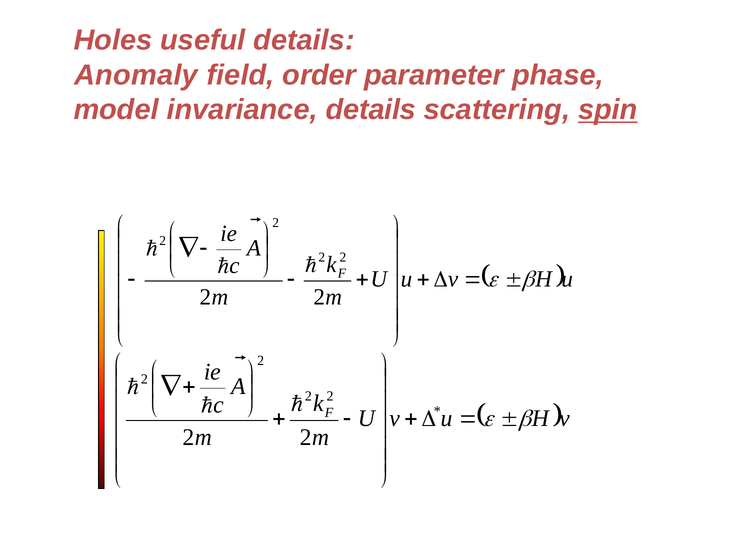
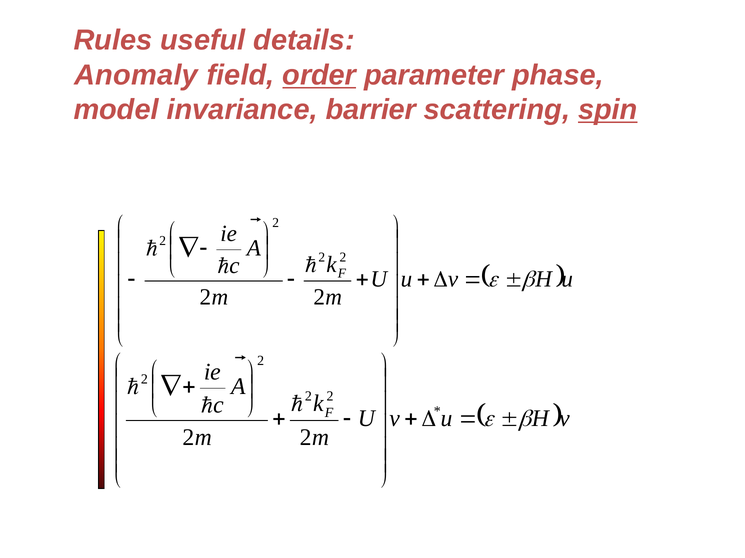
Holes: Holes -> Rules (113, 41)
order underline: none -> present (319, 75)
invariance details: details -> barrier (371, 110)
